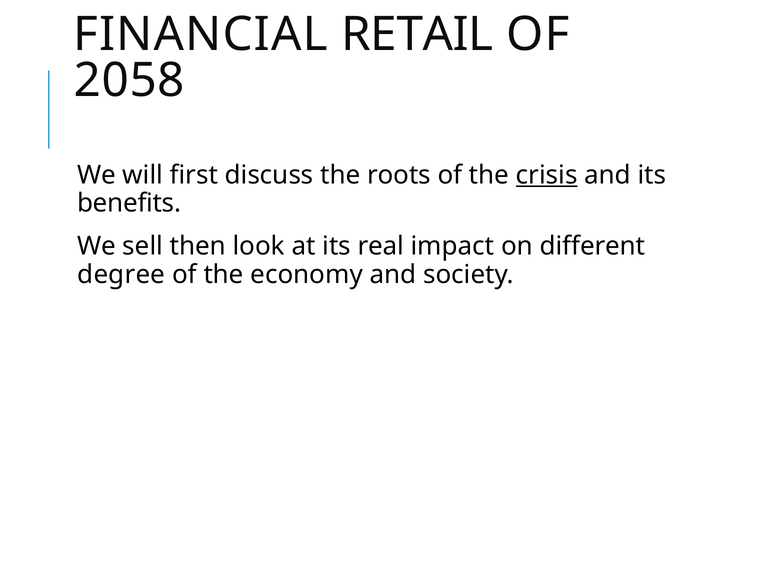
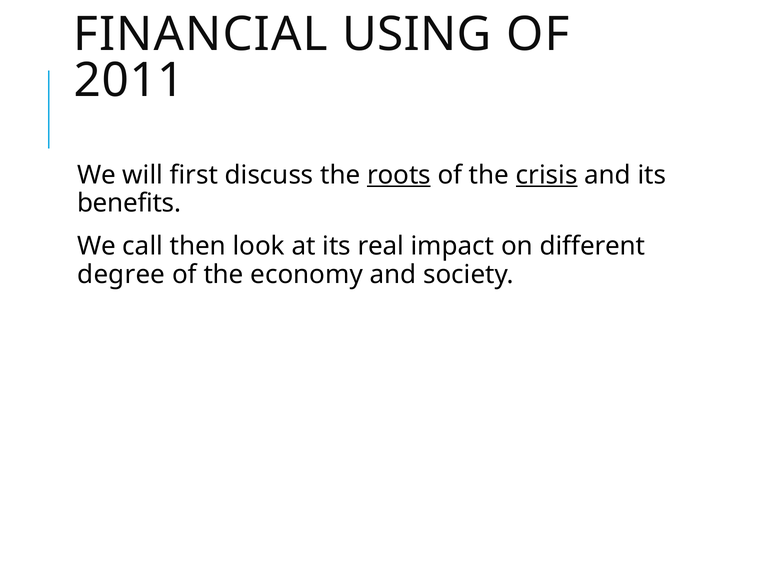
RETAIL: RETAIL -> USING (417, 35)
2058: 2058 -> 2011 (129, 80)
roots underline: none -> present (399, 175)
sell: sell -> call (143, 246)
